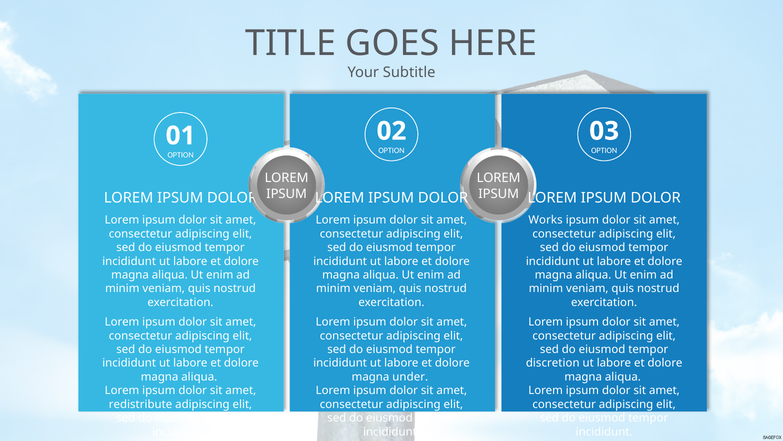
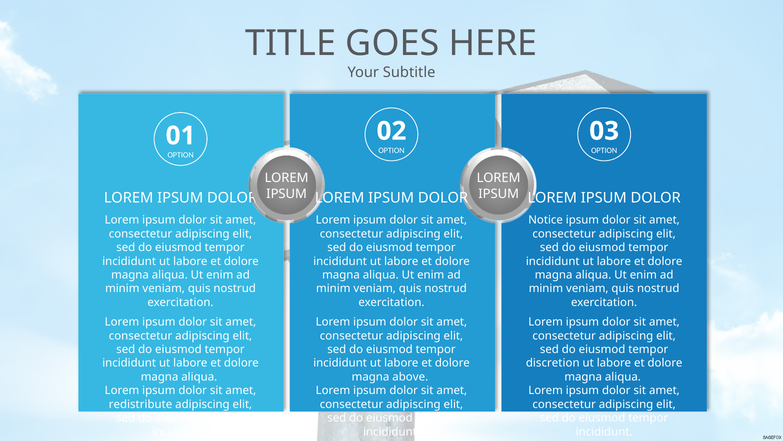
Works: Works -> Notice (546, 220)
under: under -> above (410, 376)
